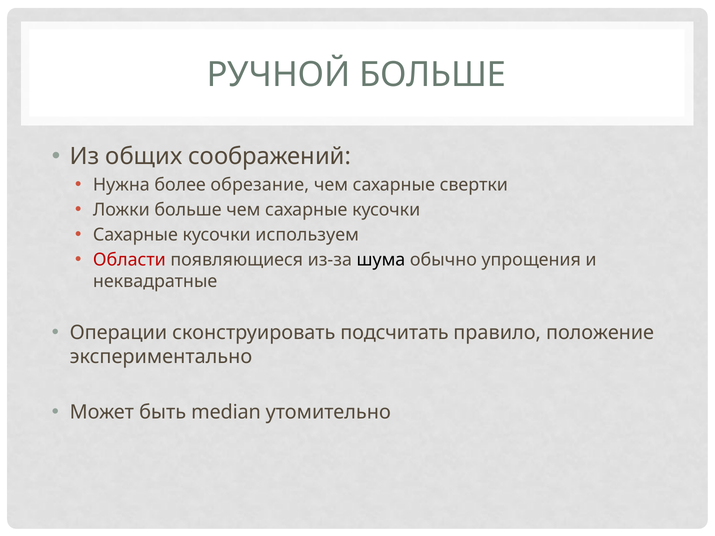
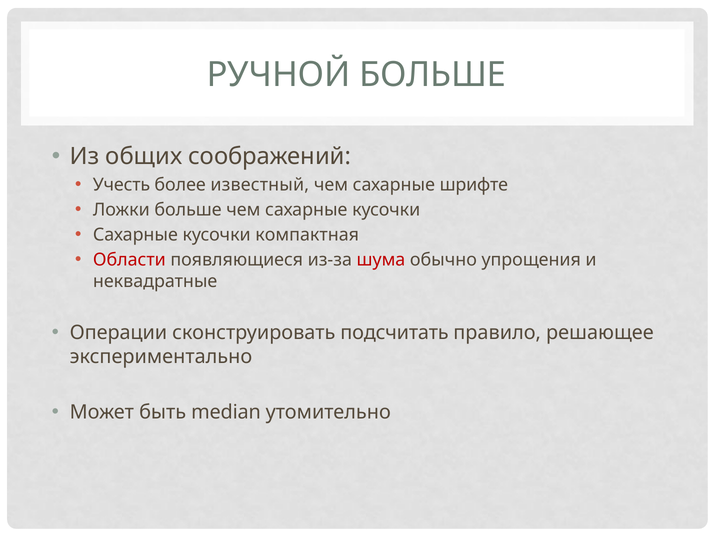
Нужна: Нужна -> Учесть (121, 185)
обрезание: обрезание -> известный (260, 185)
свертки: свертки -> шрифте (474, 185)
используем: используем -> компактная (307, 235)
шума colour: black -> red (381, 260)
положение: положение -> решающее (600, 333)
